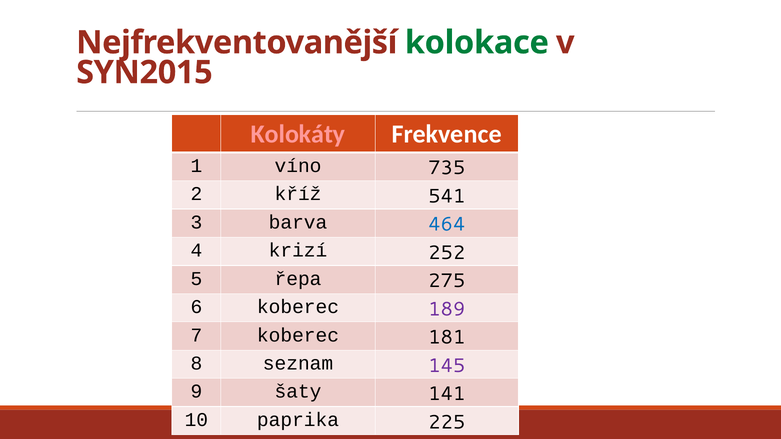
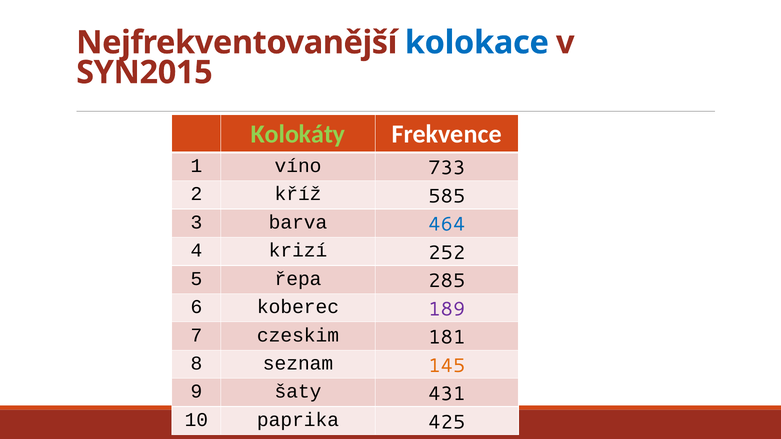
kolokace colour: green -> blue (477, 43)
Kolokáty colour: pink -> light green (298, 134)
735: 735 -> 733 (447, 168)
541: 541 -> 585 (447, 196)
275: 275 -> 285 (447, 281)
7 koberec: koberec -> czeskim (298, 335)
145 colour: purple -> orange (447, 366)
141: 141 -> 431 (447, 394)
225: 225 -> 425 (447, 422)
